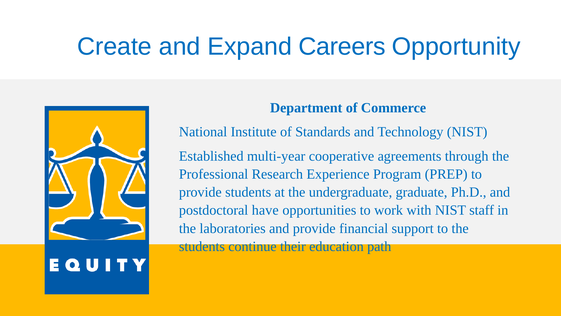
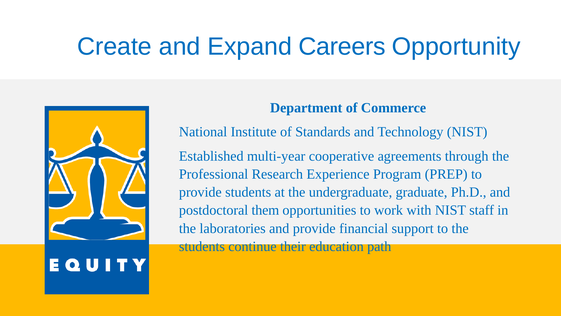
have: have -> them (265, 210)
